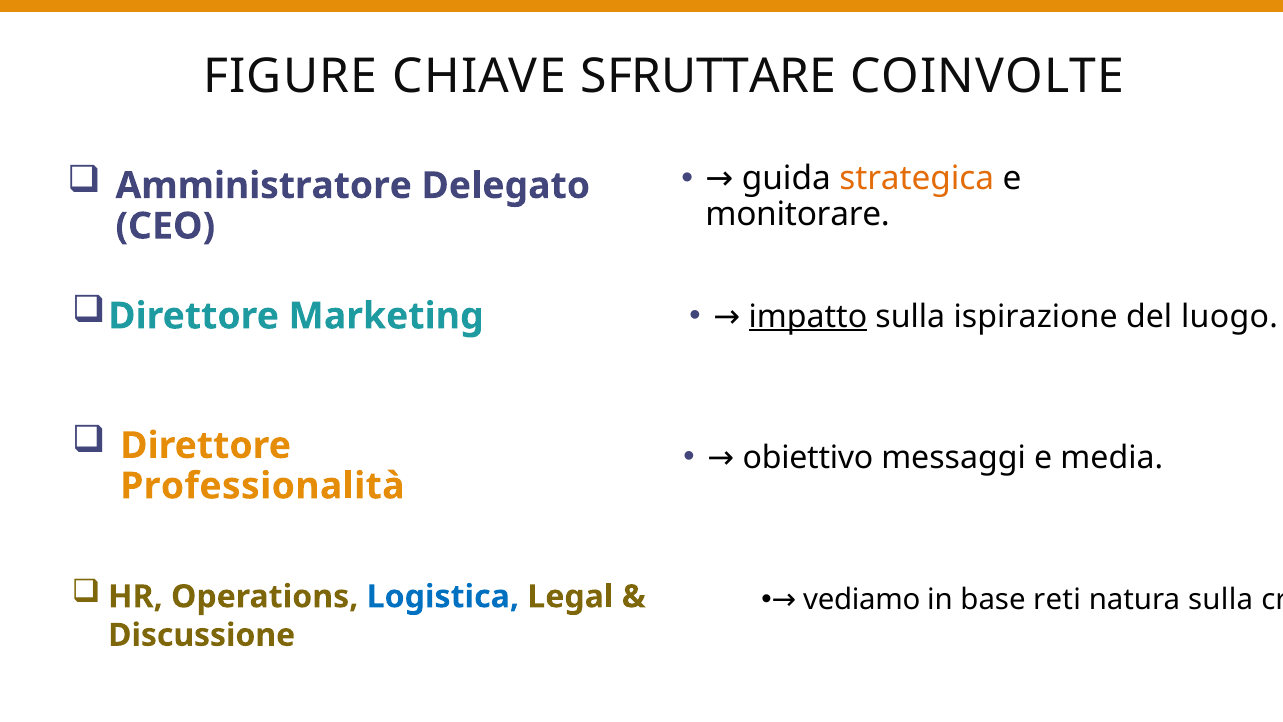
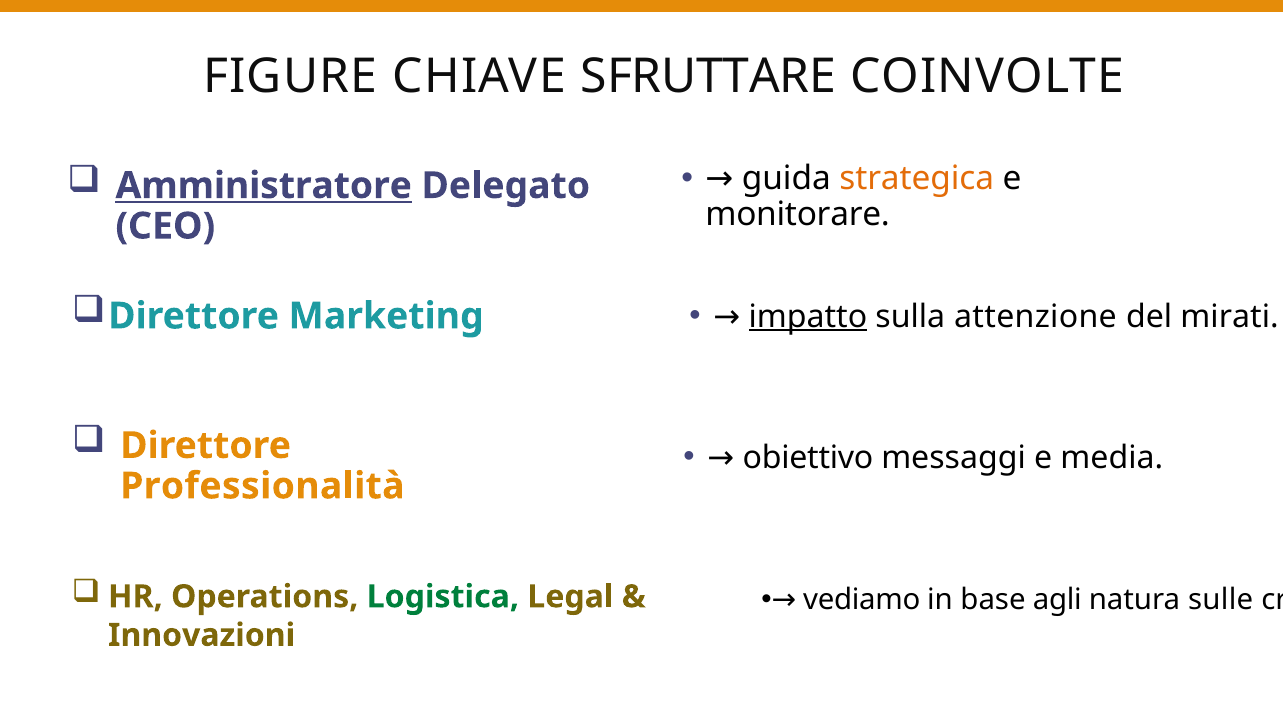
Amministratore underline: none -> present (264, 186)
ispirazione: ispirazione -> attenzione (1035, 316)
luogo: luogo -> mirati (1230, 316)
Logistica colour: blue -> green (443, 596)
reti: reti -> agli (1057, 600)
natura sulla: sulla -> sulle (1221, 600)
Discussione: Discussione -> Innovazioni (202, 635)
